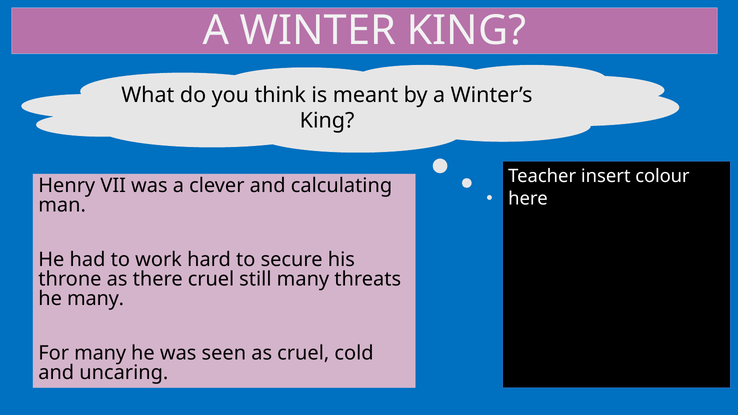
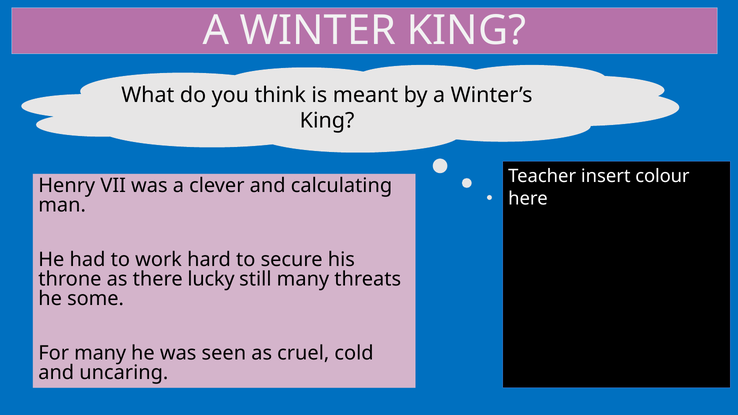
there cruel: cruel -> lucky (211, 279)
he many: many -> some (96, 299)
